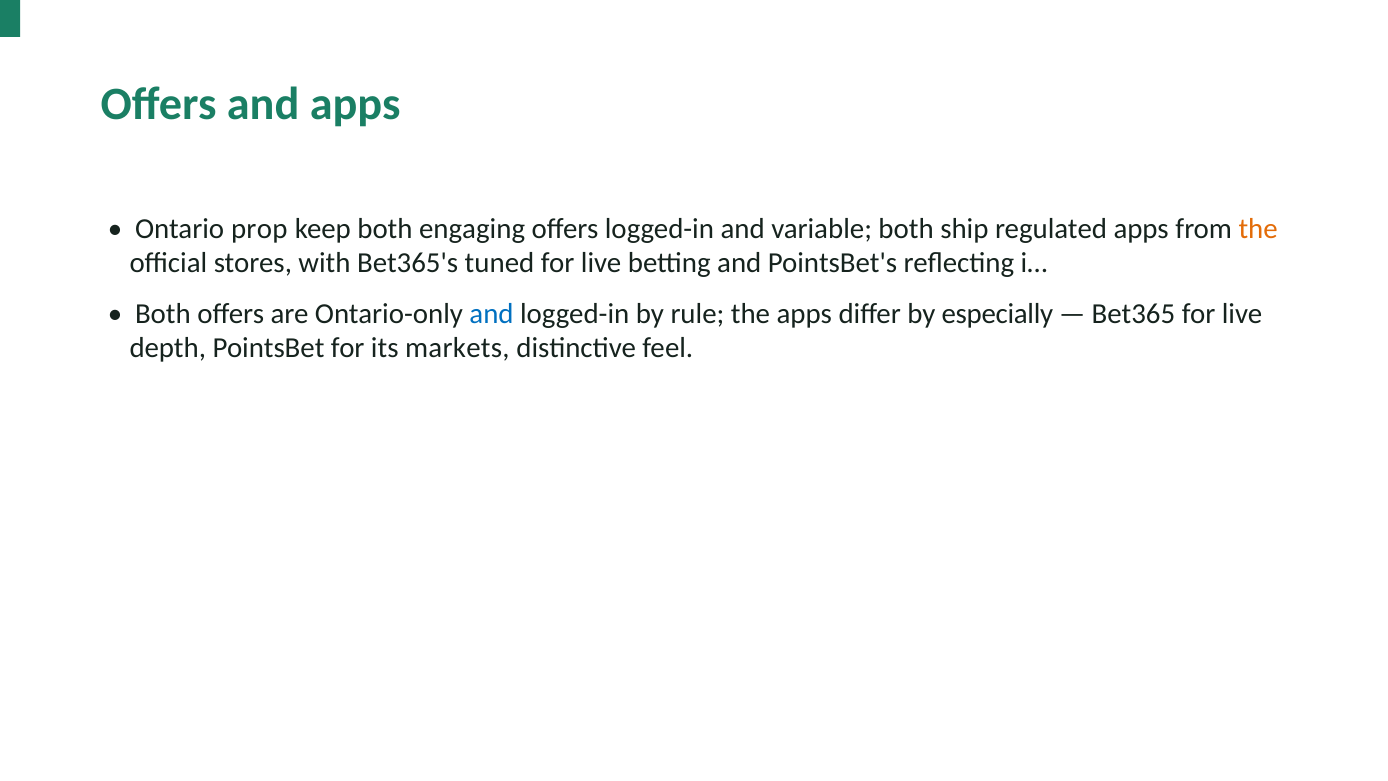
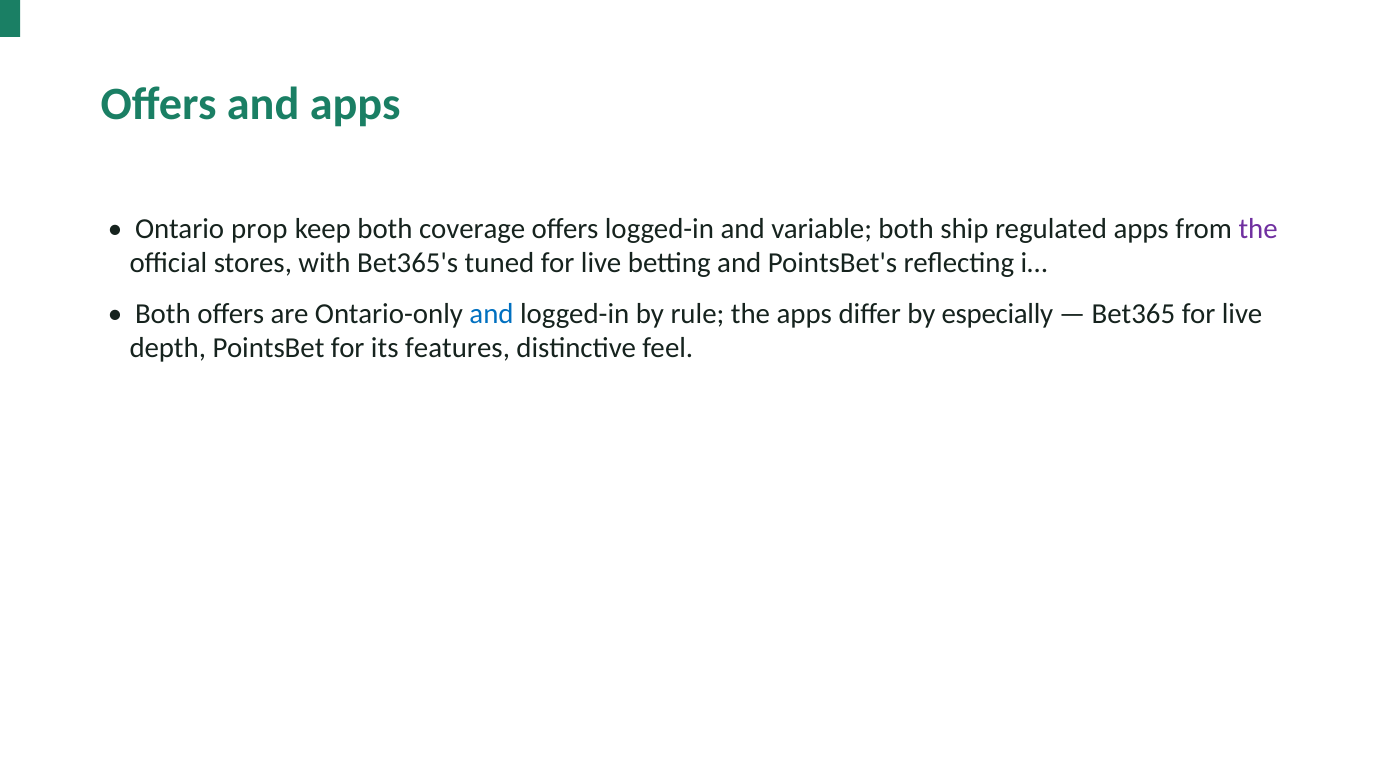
engaging: engaging -> coverage (472, 229)
the colour: orange -> purple (1258, 229)
markets: markets -> features (458, 348)
